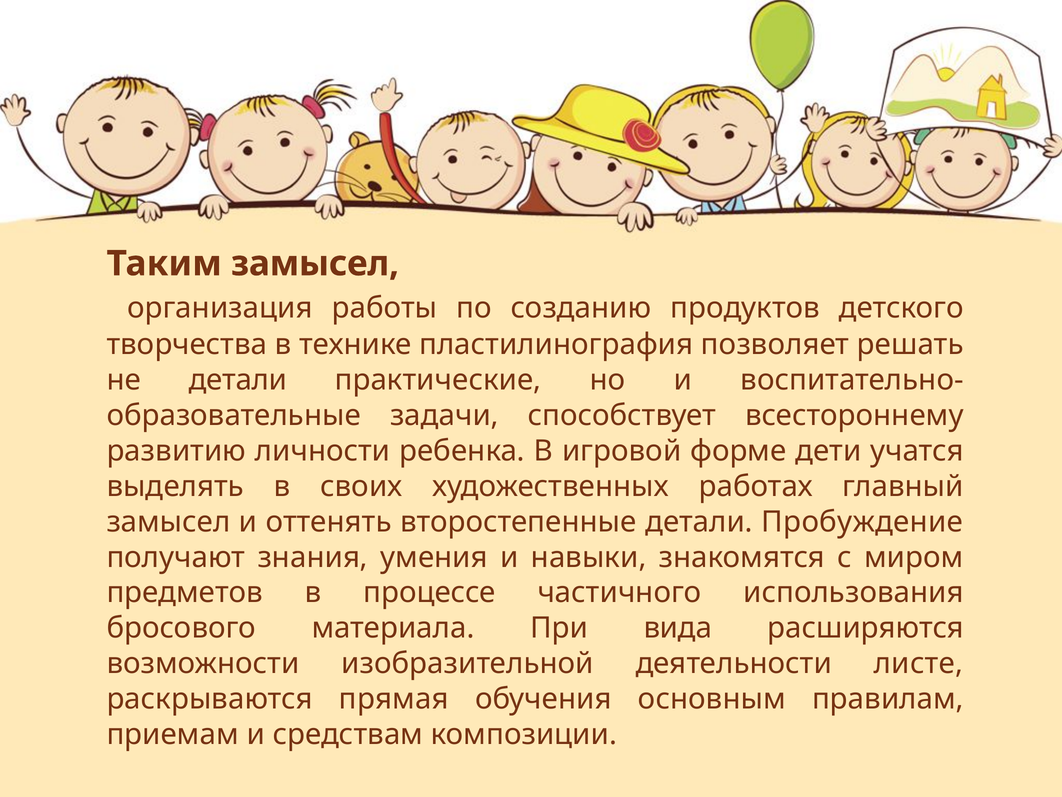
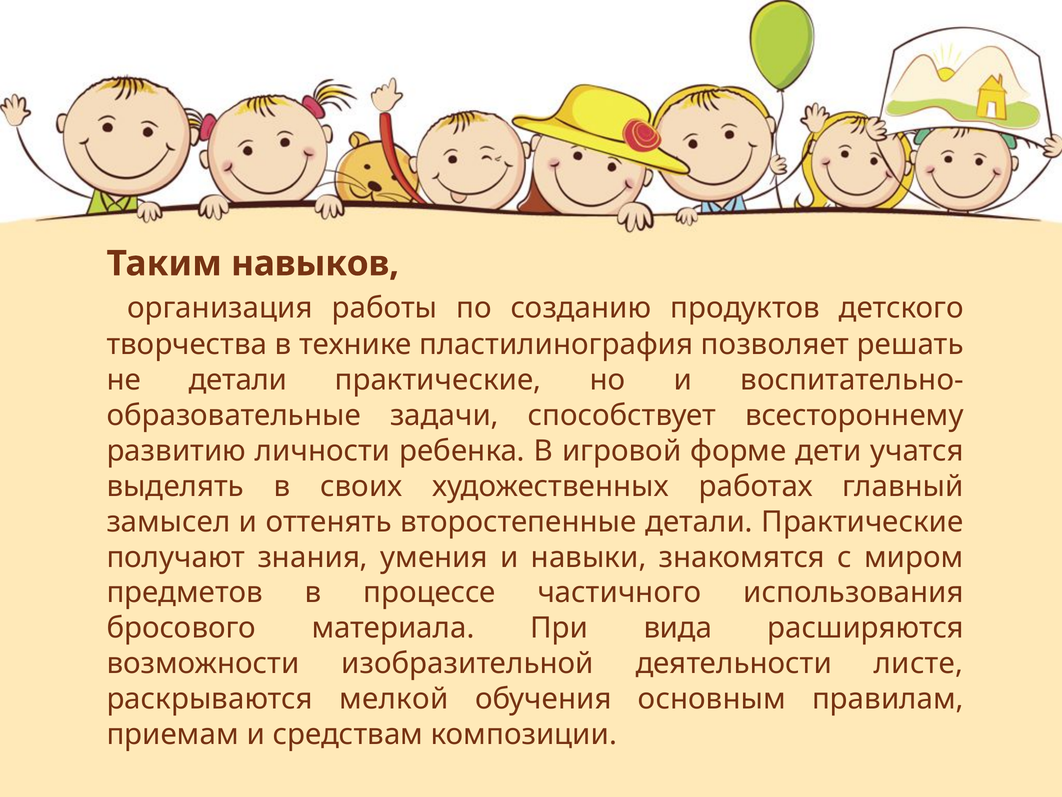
Таким замысел: замысел -> навыков (315, 263)
второстепенные детали Пробуждение: Пробуждение -> Практические (862, 522)
прямая: прямая -> мелкой (394, 699)
